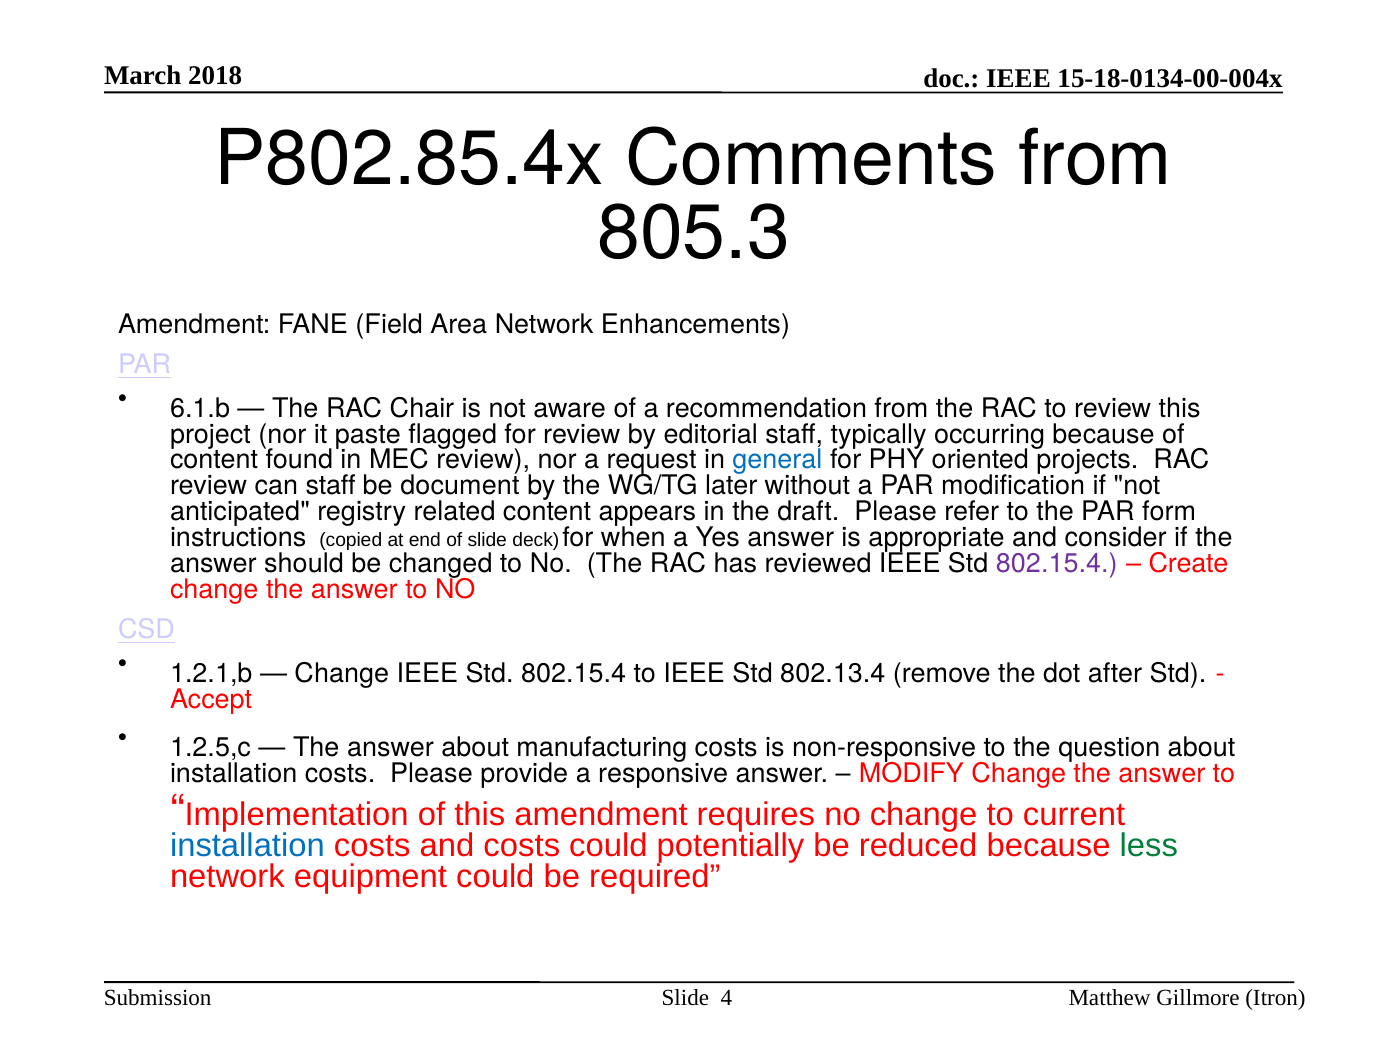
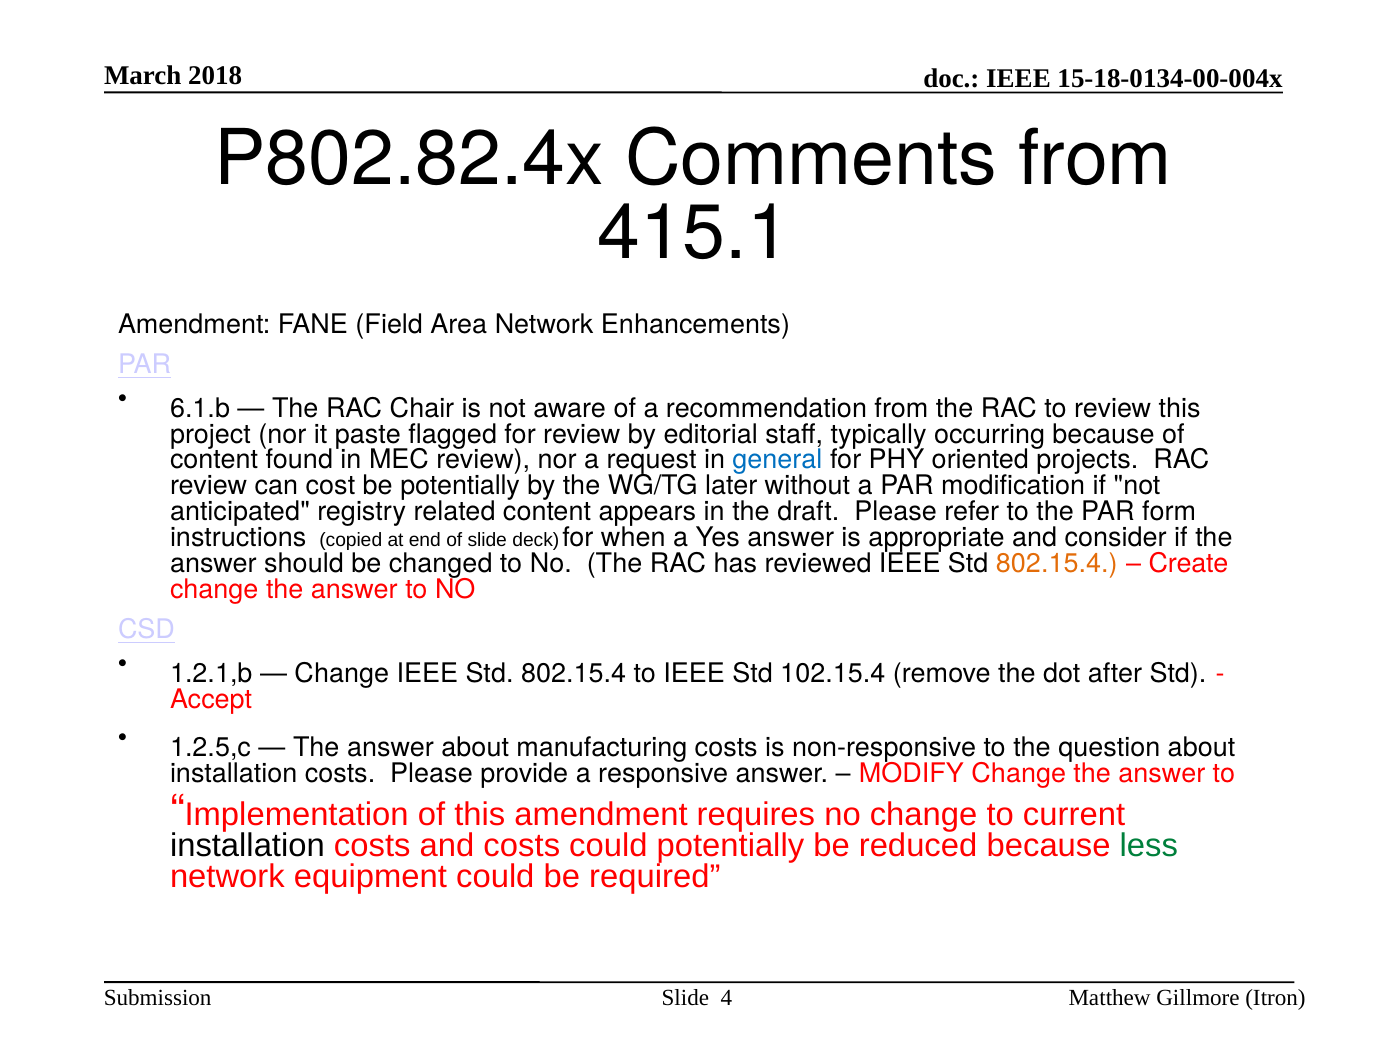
P802.85.4x: P802.85.4x -> P802.82.4x (409, 159)
805.3: 805.3 -> 415.1 (694, 233)
can staff: staff -> cost (330, 486)
be document: document -> potentially (460, 486)
802.15.4 colour: purple -> orange (1057, 564)
802.13.4: 802.13.4 -> 102.15.4 (833, 673)
installation colour: blue -> black (247, 846)
